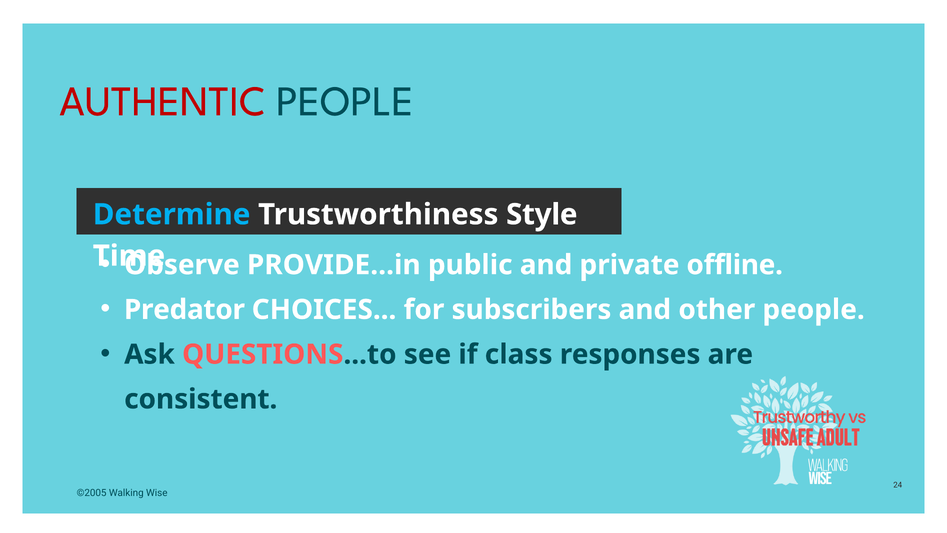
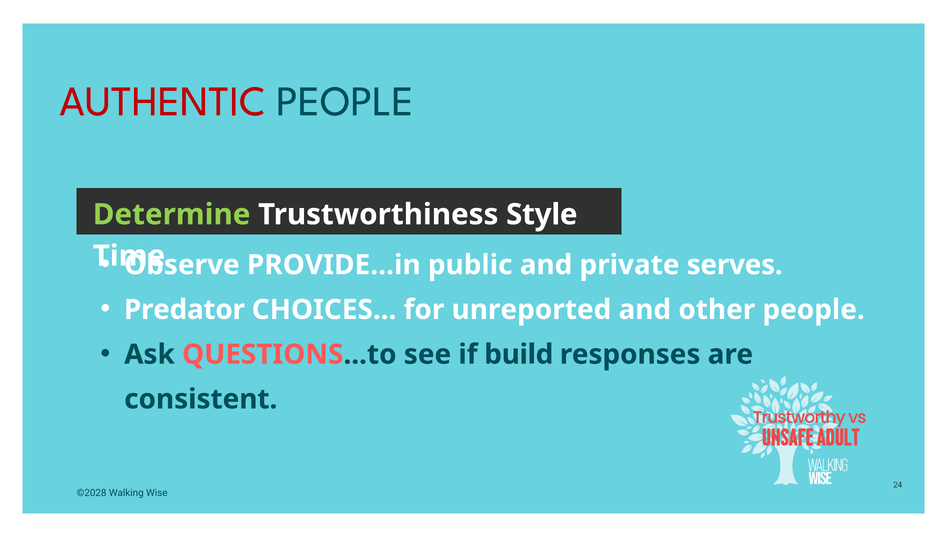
Determine colour: light blue -> light green (172, 214)
offline: offline -> serves (735, 265)
subscribers: subscribers -> unreported (531, 310)
class: class -> build (519, 354)
©2005: ©2005 -> ©2028 (92, 493)
